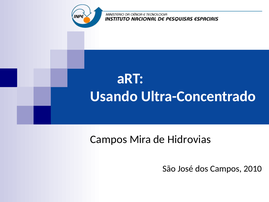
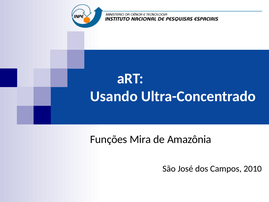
Campos: Campos -> Funções (109, 139)
Hidrovias: Hidrovias -> Amazônia (189, 139)
